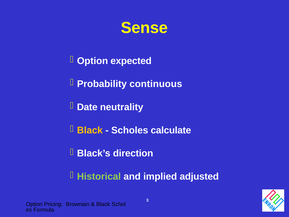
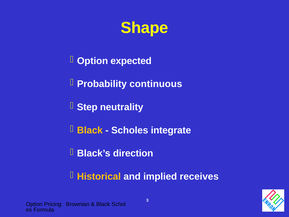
Sense: Sense -> Shape (144, 28)
Date: Date -> Step (87, 107)
calculate: calculate -> integrate (171, 130)
Historical colour: light green -> yellow (99, 176)
adjusted: adjusted -> receives (199, 176)
